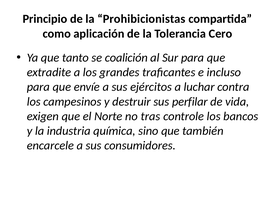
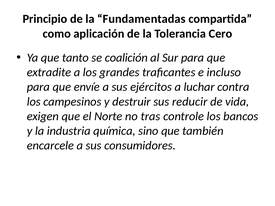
Prohibicionistas: Prohibicionistas -> Fundamentadas (141, 19)
perfilar: perfilar -> reducir (190, 102)
